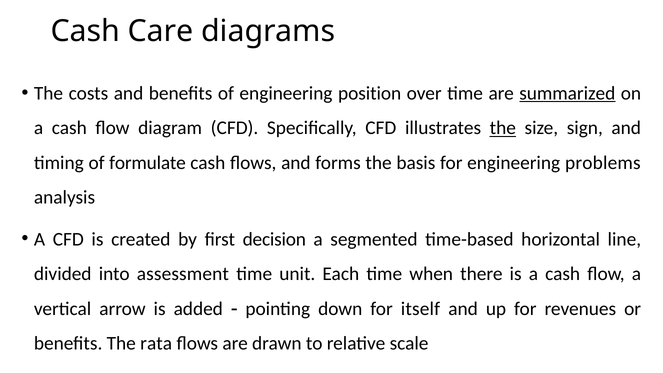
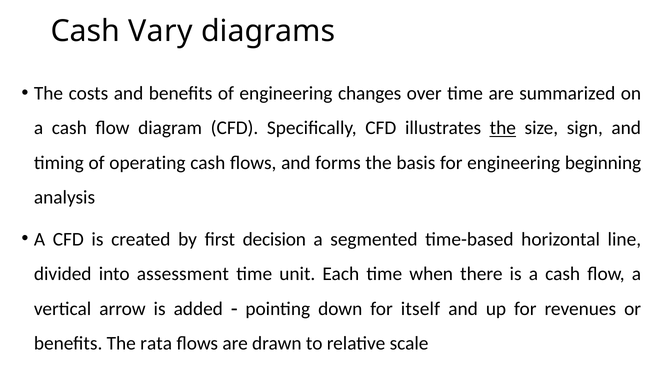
Care: Care -> Vary (160, 31)
position: position -> changes (370, 93)
summarized underline: present -> none (567, 93)
formulate: formulate -> operating (147, 163)
problems: problems -> beginning (603, 163)
